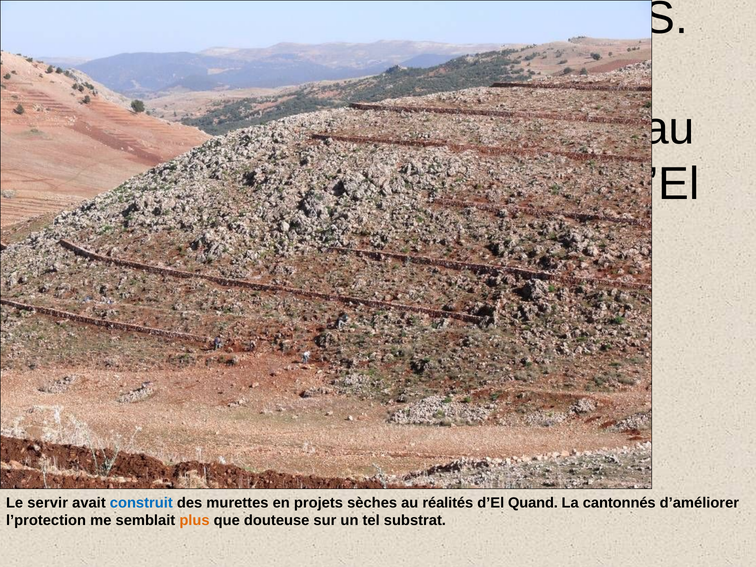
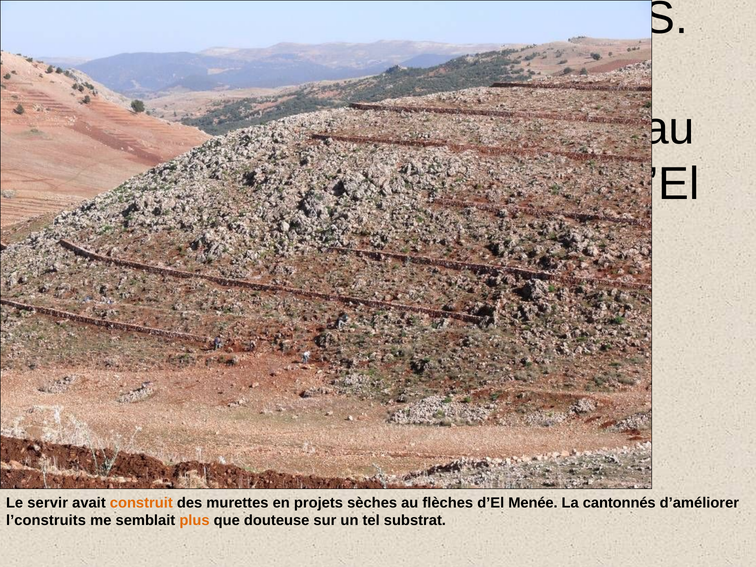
construit colour: blue -> orange (141, 503)
réalités: réalités -> flèches (448, 503)
Quand: Quand -> Menée (533, 503)
l’protection: l’protection -> l’construits (46, 520)
